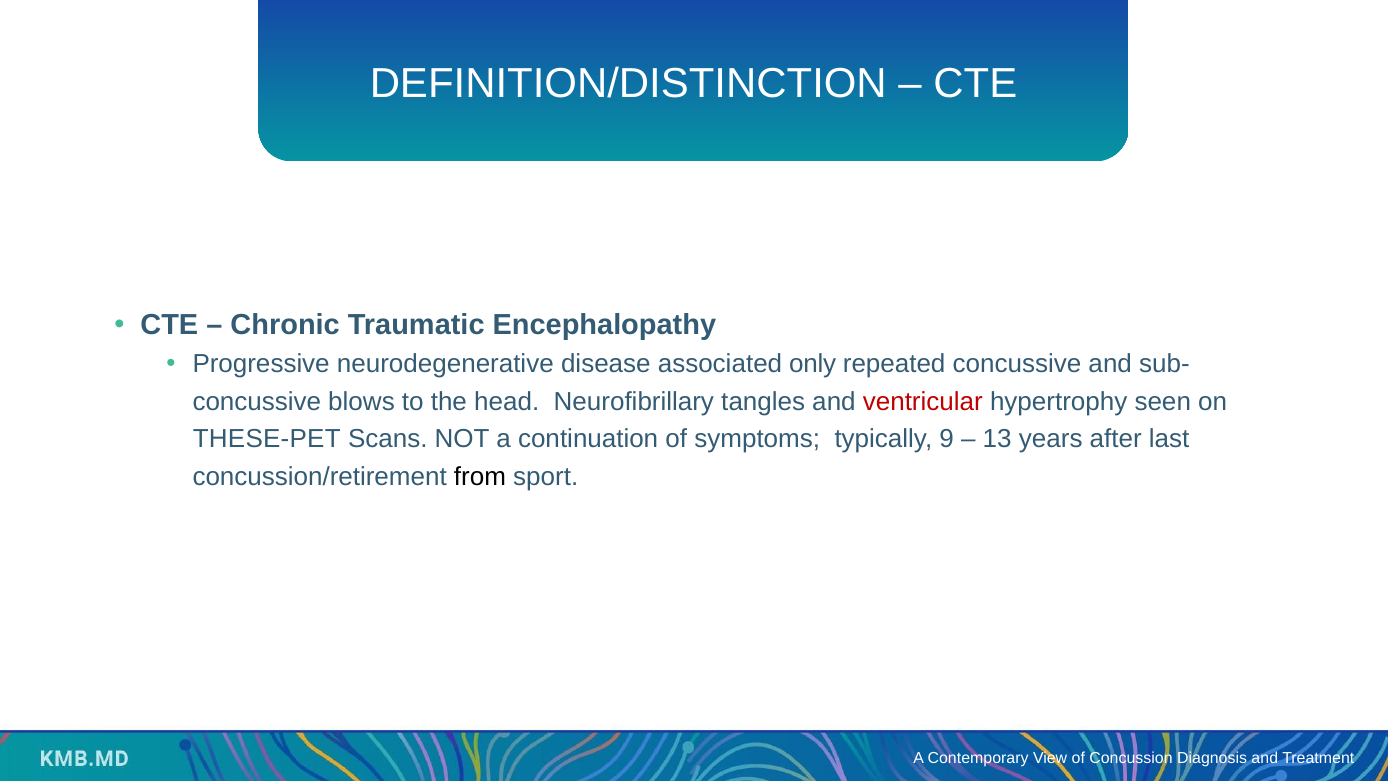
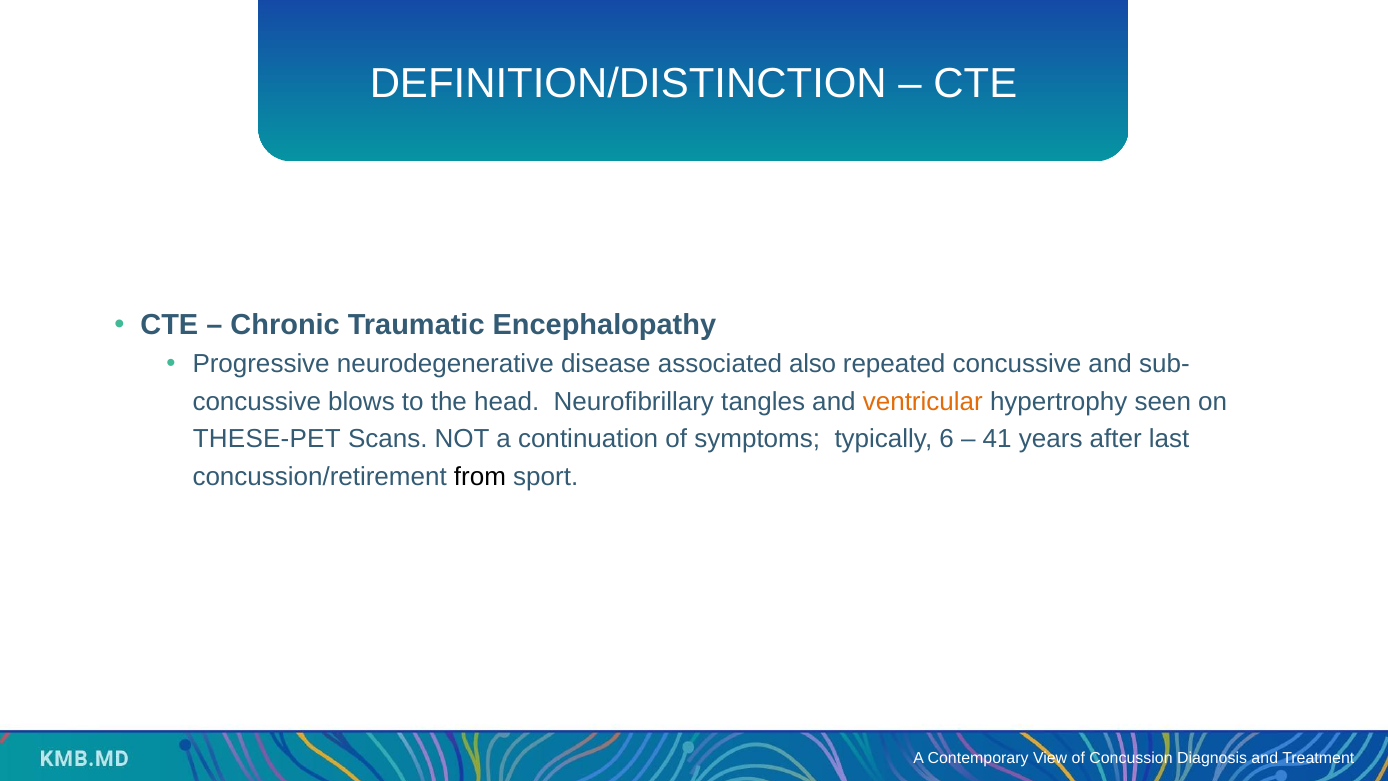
only: only -> also (813, 364)
ventricular colour: red -> orange (923, 402)
9: 9 -> 6 (947, 439)
13: 13 -> 41 (997, 439)
